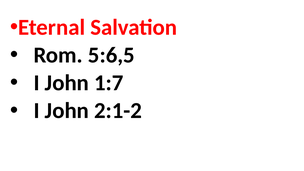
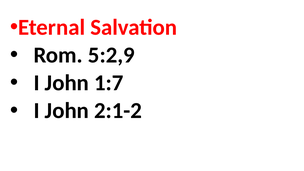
5:6,5: 5:6,5 -> 5:2,9 (111, 55)
